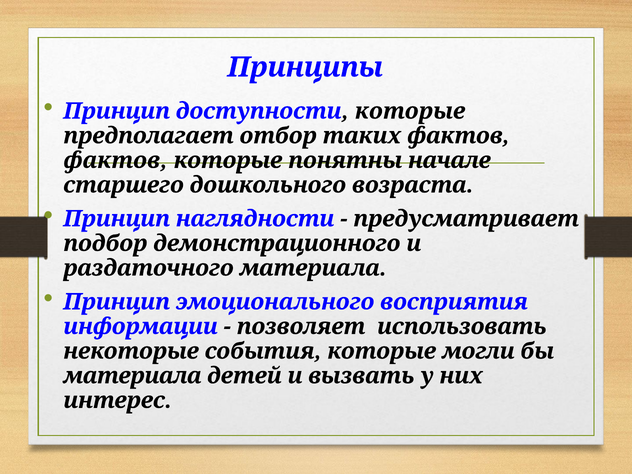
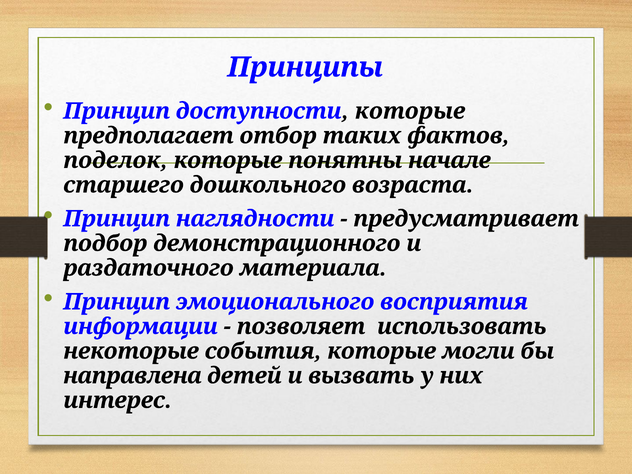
фактов: фактов -> поделок (116, 160)
материала: материала -> направлена (132, 376)
